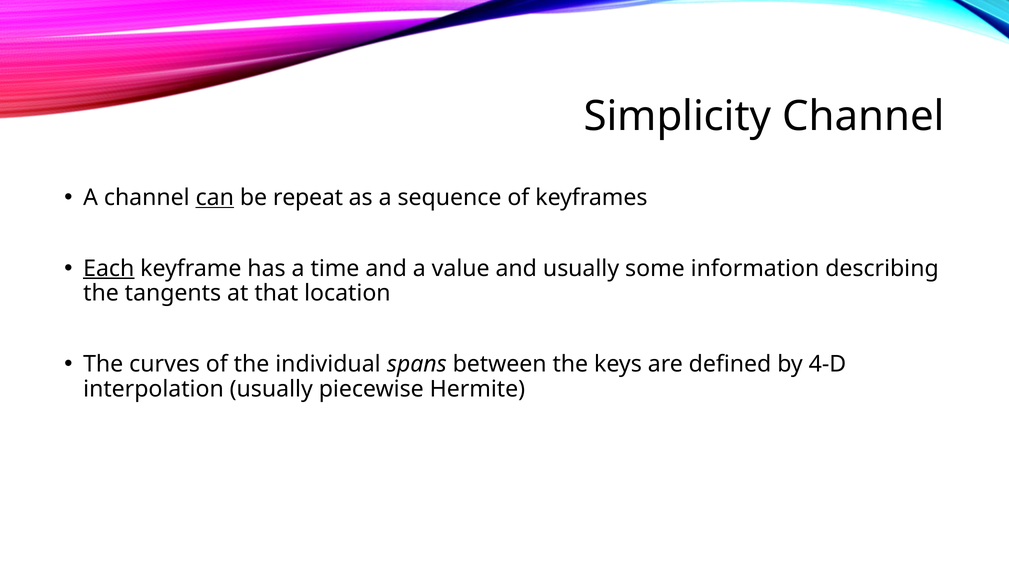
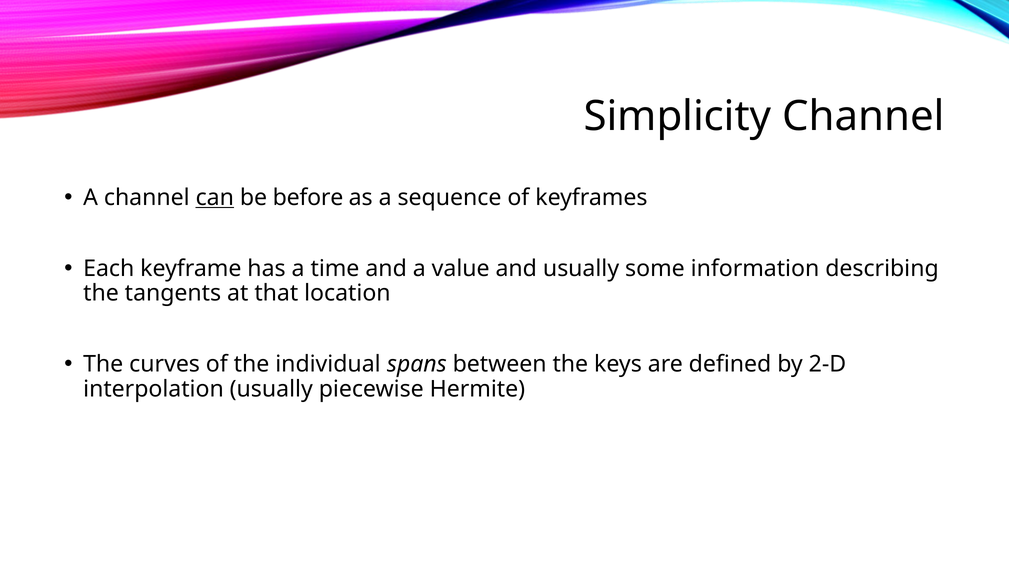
repeat: repeat -> before (308, 198)
Each underline: present -> none (109, 269)
4-D: 4-D -> 2-D (827, 365)
